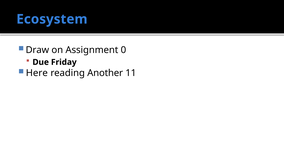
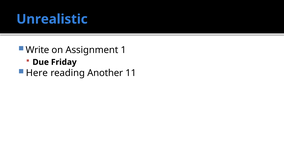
Ecosystem: Ecosystem -> Unrealistic (52, 19)
Draw: Draw -> Write (37, 50)
0: 0 -> 1 (123, 50)
